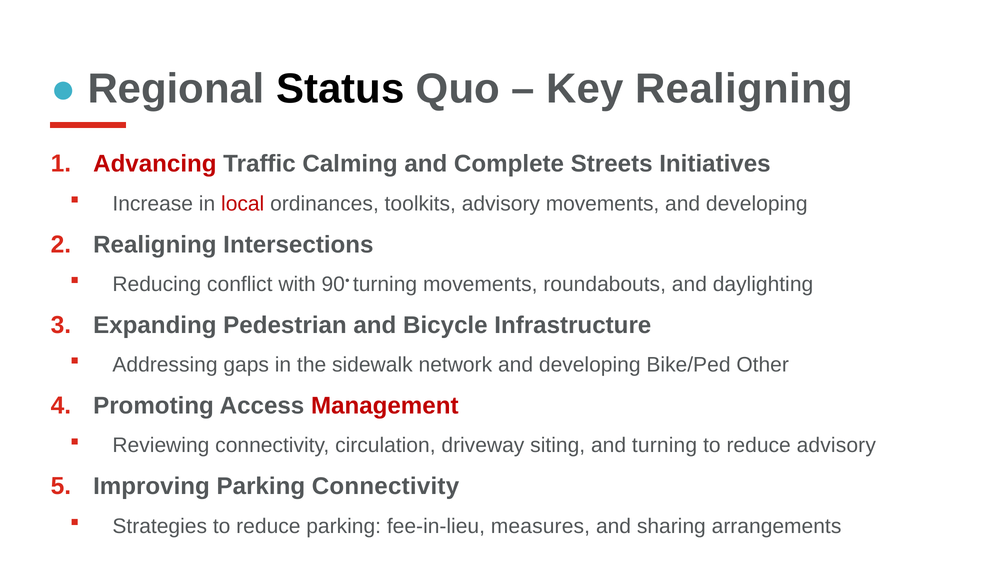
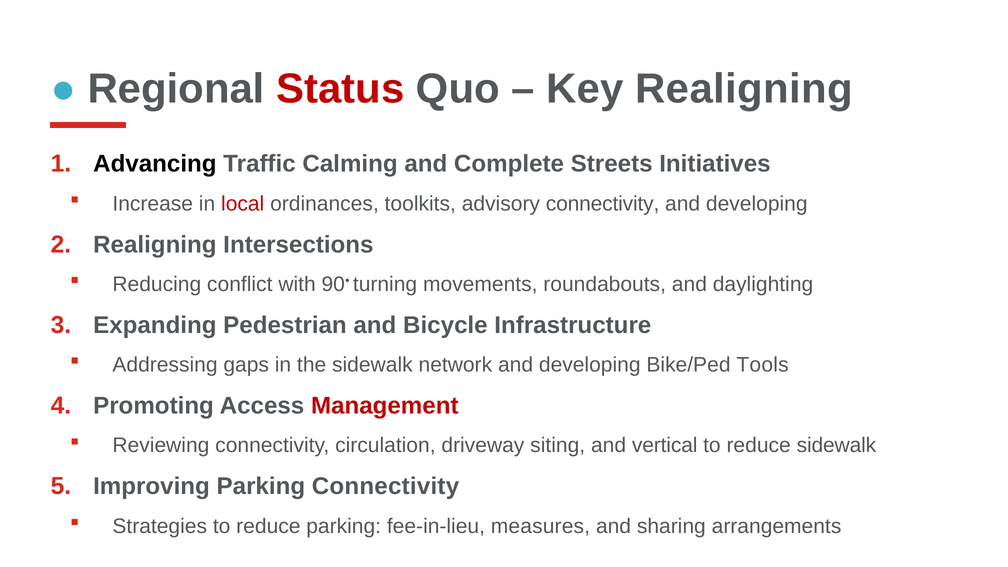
Status colour: black -> red (340, 89)
Advancing colour: red -> black (155, 164)
advisory movements: movements -> connectivity (603, 204)
Other: Other -> Tools (763, 365)
and turning: turning -> vertical (665, 446)
reduce advisory: advisory -> sidewalk (836, 446)
